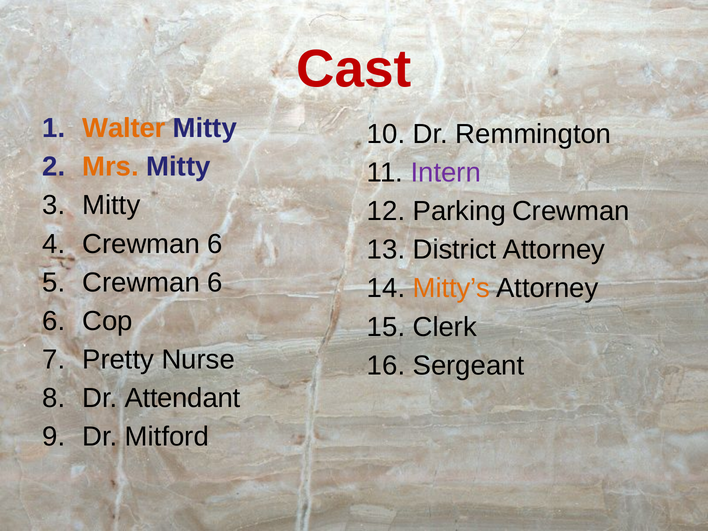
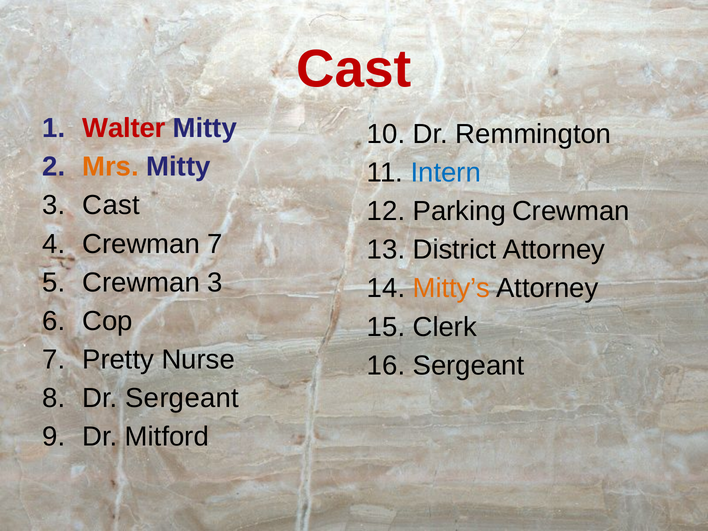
Walter colour: orange -> red (124, 128)
Intern colour: purple -> blue (446, 173)
Mitty: Mitty -> Cast (111, 205)
6: 6 -> 7 (215, 244)
6: 6 -> 3 (215, 283)
Dr Attendant: Attendant -> Sergeant (182, 398)
